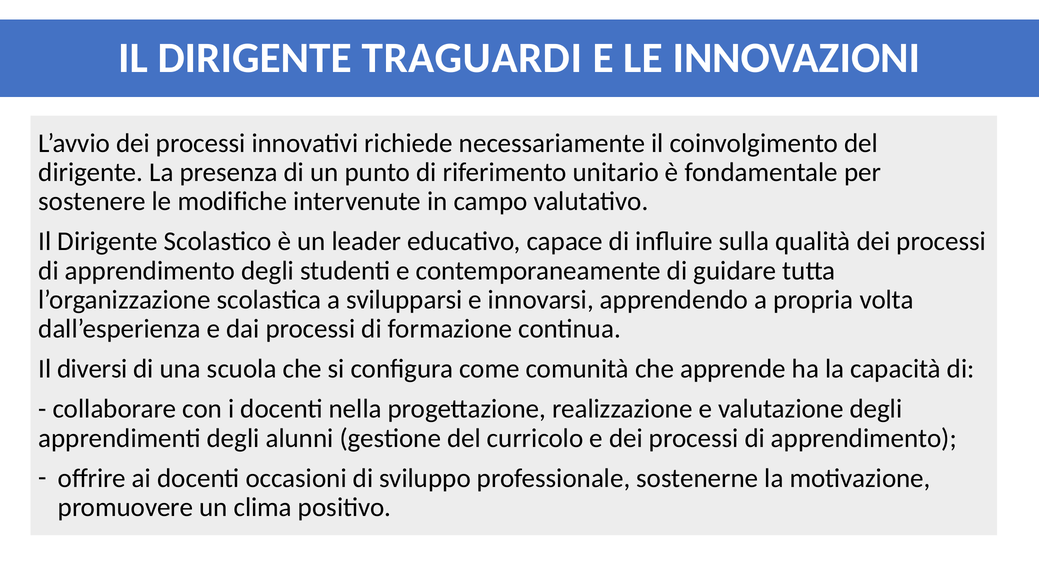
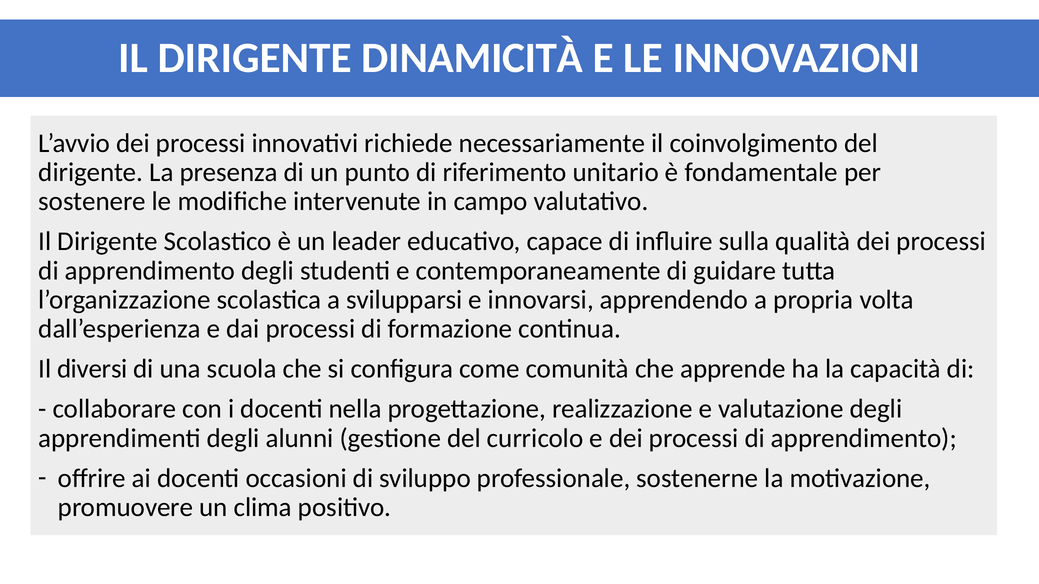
TRAGUARDI: TRAGUARDI -> DINAMICITÀ (472, 58)
